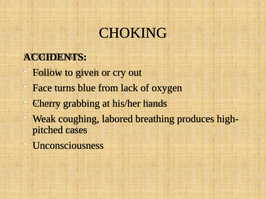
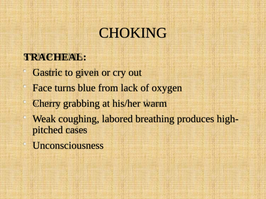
ACCIDENTS: ACCIDENTS -> TRACHEAL (55, 57)
Follow: Follow -> Gastric (47, 73)
hands: hands -> warm (155, 104)
